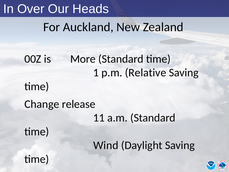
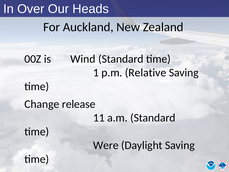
More: More -> Wind (83, 59)
Wind: Wind -> Were (106, 145)
